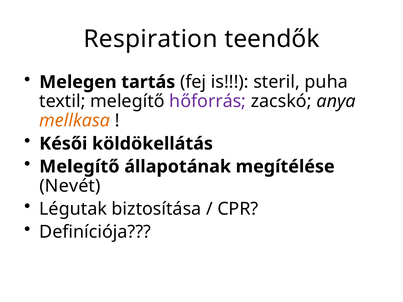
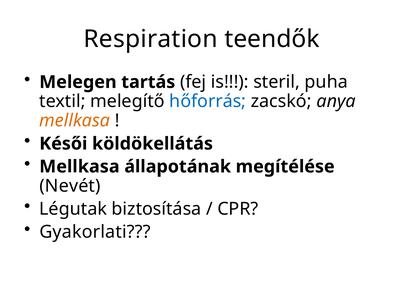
hőforrás colour: purple -> blue (208, 101)
Melegítő: Melegítő -> Mellkasa (79, 167)
Definíciója: Definíciója -> Gyakorlati (95, 232)
